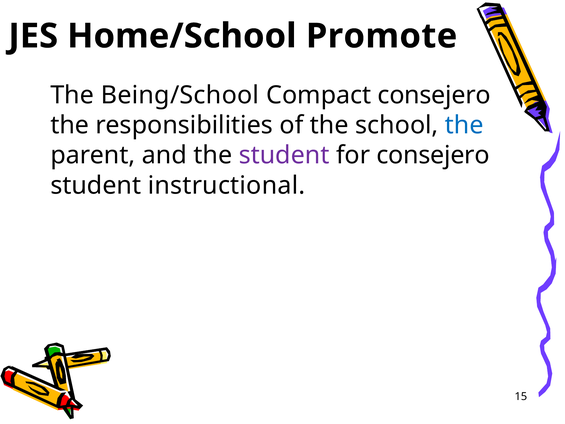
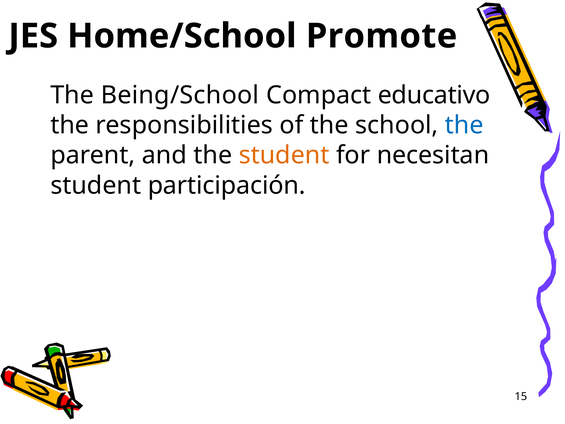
Compact consejero: consejero -> educativo (434, 95)
student colour: purple -> orange (284, 155)
for consejero: consejero -> necesitan (433, 155)
instructional: instructional -> participación (227, 185)
